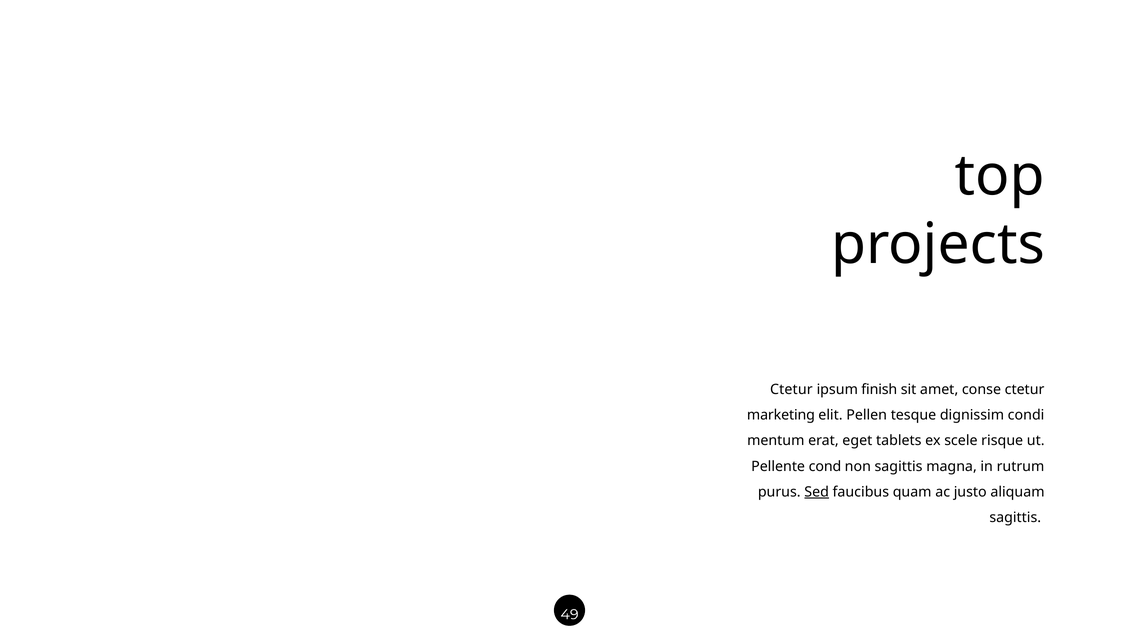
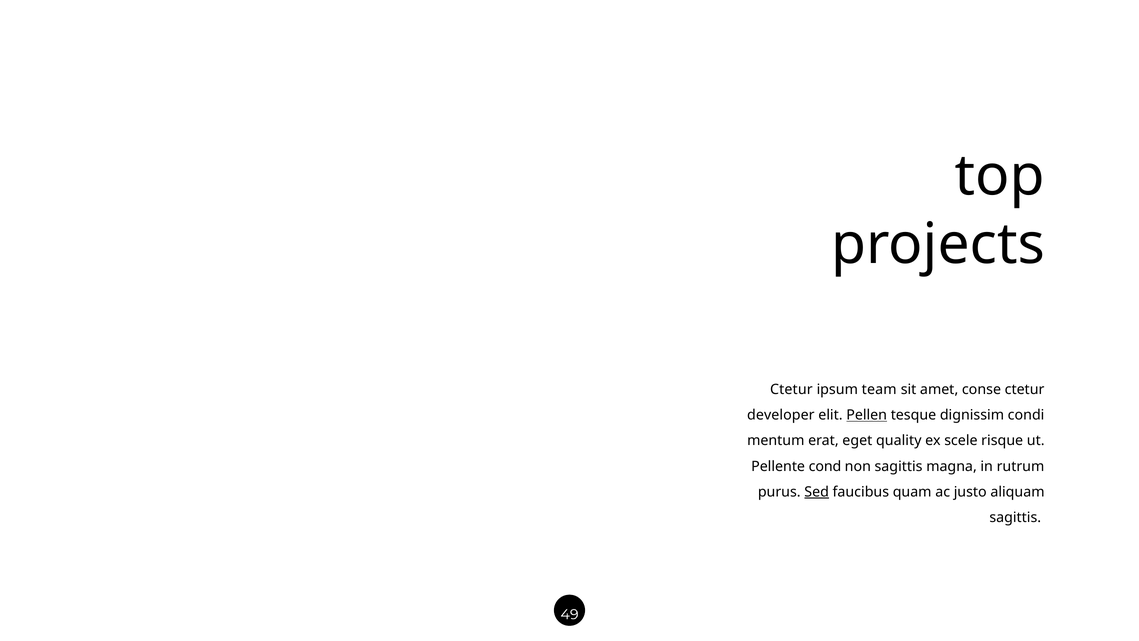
finish: finish -> team (879, 389)
marketing: marketing -> developer (781, 415)
Pellen underline: none -> present (867, 415)
tablets: tablets -> quality (899, 441)
